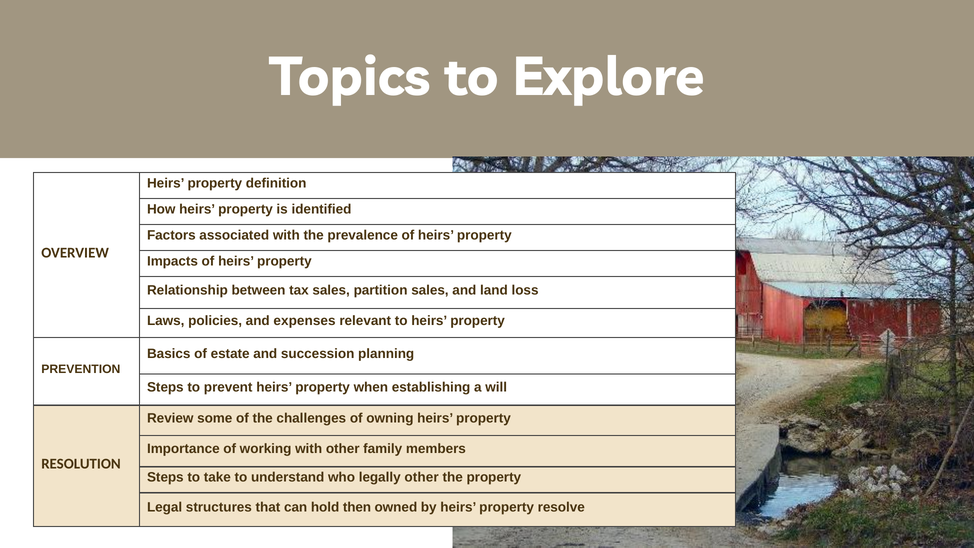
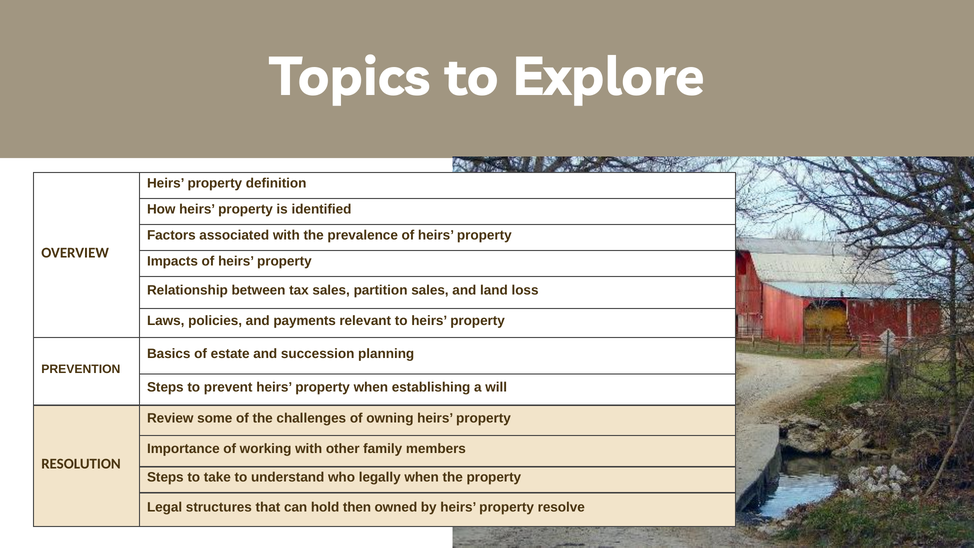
expenses: expenses -> payments (305, 321)
legally other: other -> when (422, 477)
